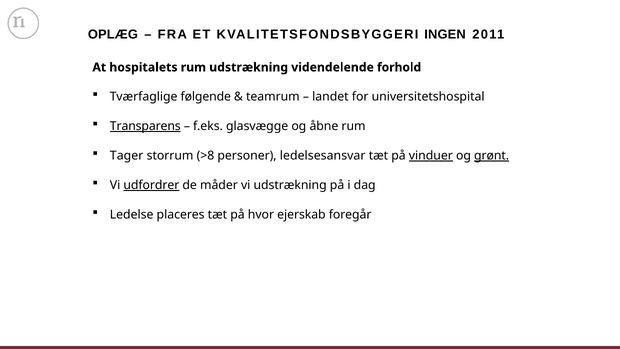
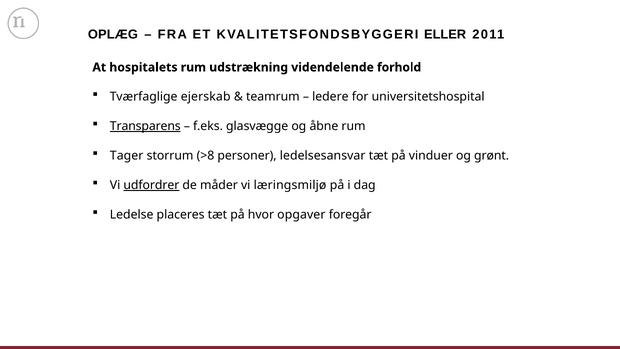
INGEN: INGEN -> ELLER (445, 34)
følgende: følgende -> ejerskab (206, 97)
landet: landet -> ledere (330, 97)
vinduer underline: present -> none (431, 156)
grønt underline: present -> none (492, 156)
vi udstrækning: udstrækning -> læringsmiljø (290, 185)
ejerskab: ejerskab -> opgaver (301, 215)
